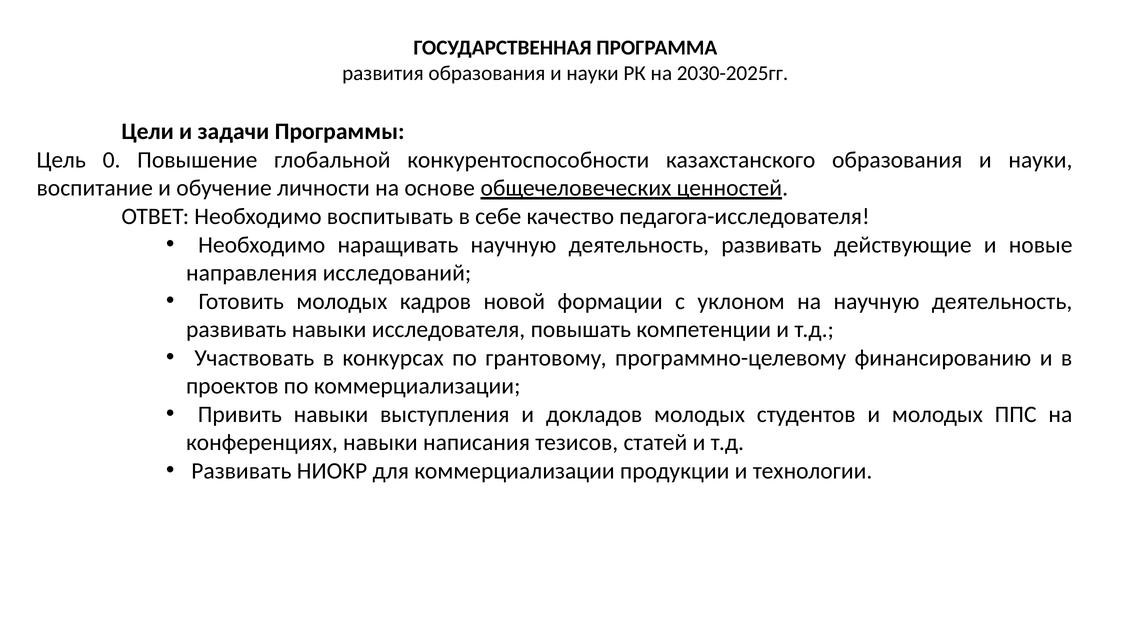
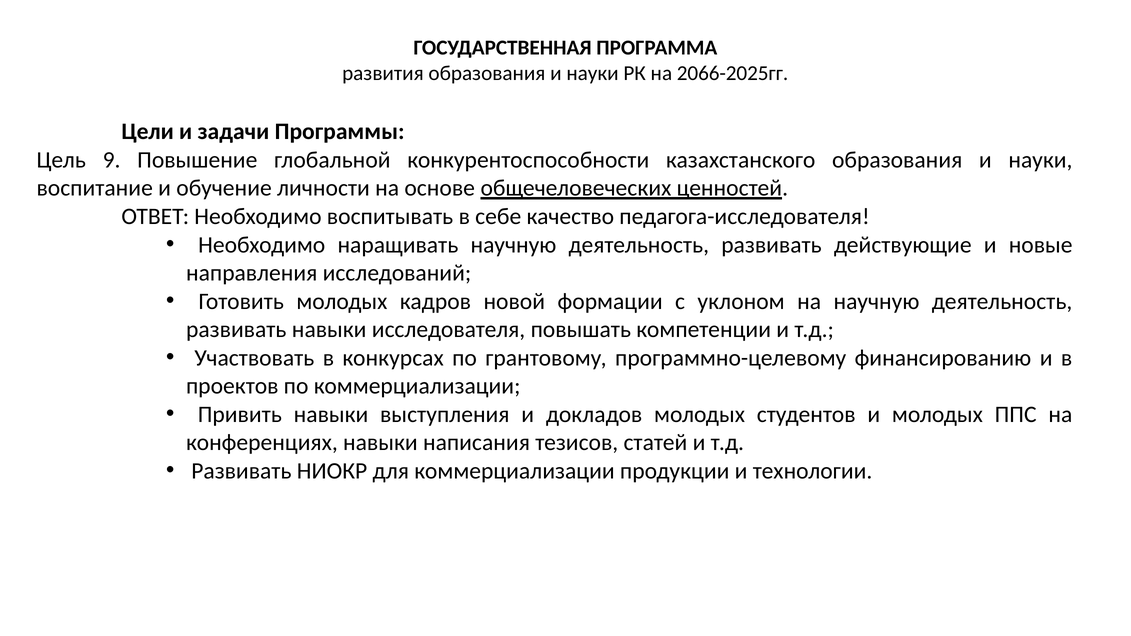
2030-2025гг: 2030-2025гг -> 2066-2025гг (733, 73)
0: 0 -> 9 (112, 160)
